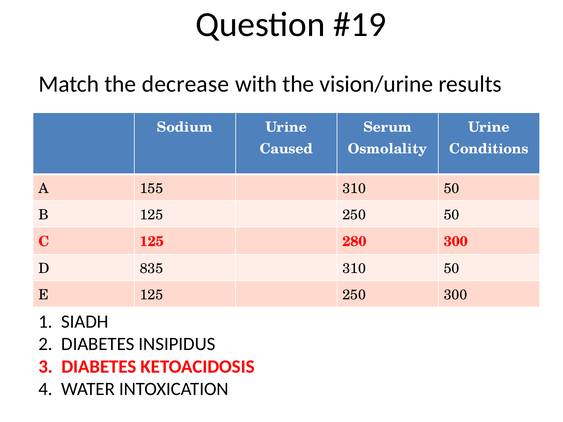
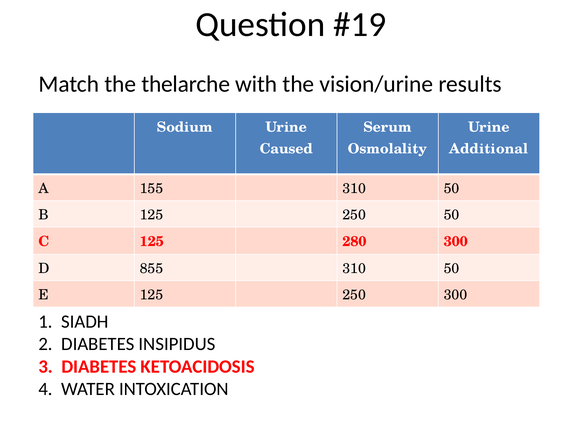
decrease: decrease -> thelarche (186, 84)
Conditions: Conditions -> Additional (489, 149)
835: 835 -> 855 (152, 269)
